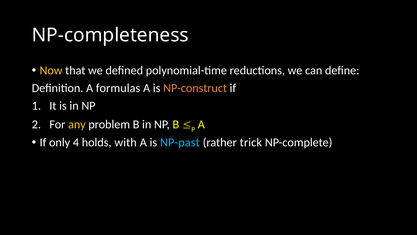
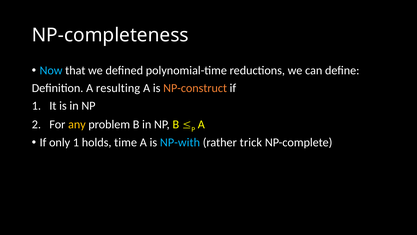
Now colour: yellow -> light blue (51, 71)
formulas: formulas -> resulting (118, 88)
only 4: 4 -> 1 (76, 142)
with: with -> time (126, 142)
NP-past: NP-past -> NP-with (180, 142)
